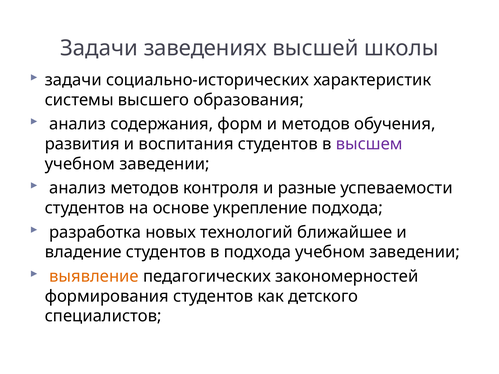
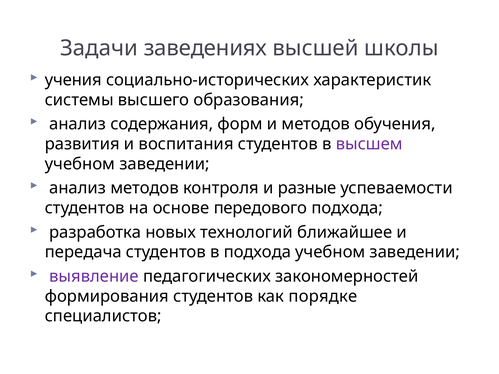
задачи: задачи -> учения (73, 80)
укрепление: укрепление -> передового (260, 208)
владение: владение -> передача (83, 252)
выявление colour: orange -> purple (94, 276)
детского: детского -> порядке (323, 296)
